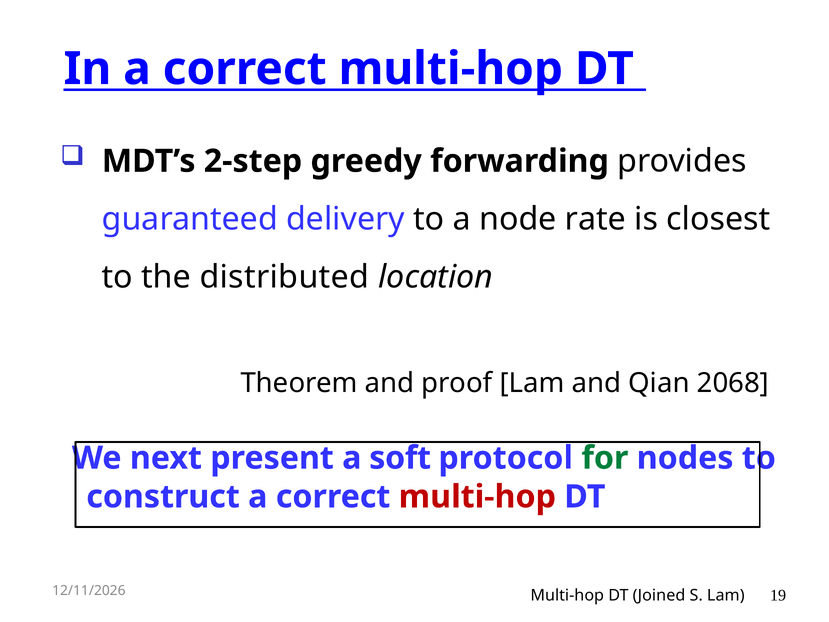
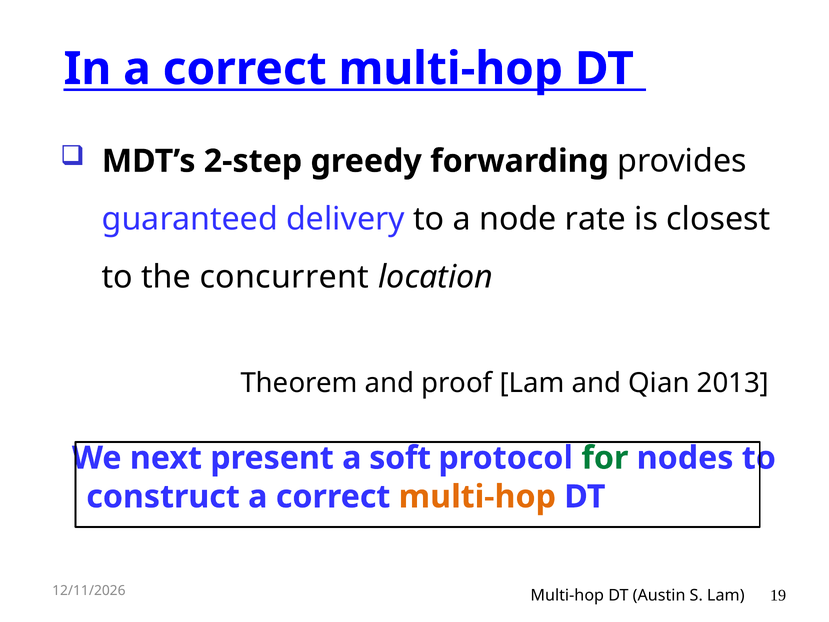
distributed: distributed -> concurrent (284, 277)
2068: 2068 -> 2013 (733, 383)
multi-hop colour: red -> orange (477, 497)
Joined: Joined -> Austin (659, 595)
